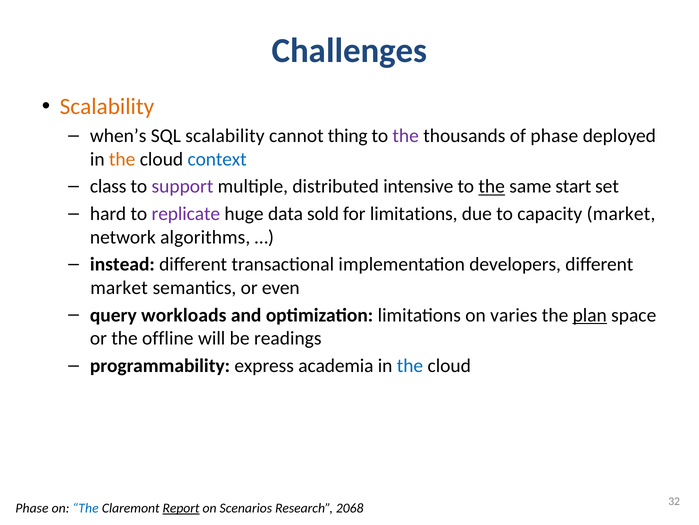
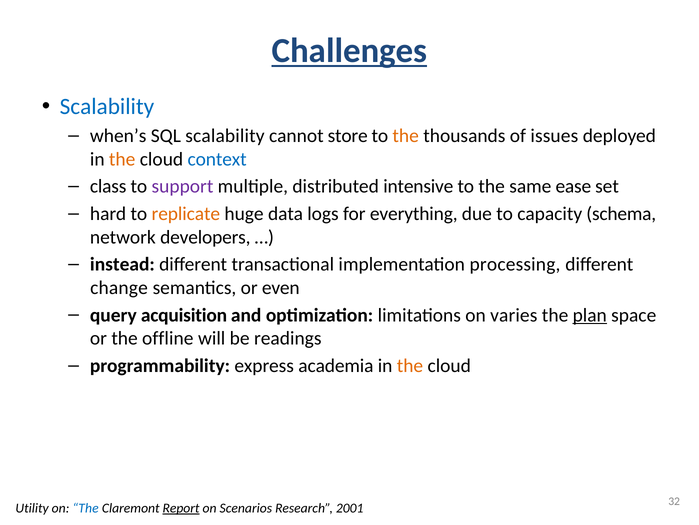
Challenges underline: none -> present (349, 51)
Scalability colour: orange -> blue (107, 106)
thing: thing -> store (348, 136)
the colour: purple -> orange (406, 136)
of phase: phase -> issues (554, 136)
the underline: present -> none (492, 186)
start: start -> ease (573, 186)
replicate colour: purple -> orange (186, 214)
sold: sold -> logs (323, 214)
for limitations: limitations -> everything (414, 214)
capacity market: market -> schema (621, 214)
algorithms: algorithms -> developers (205, 237)
developers: developers -> processing (515, 264)
market: market -> change (119, 287)
workloads: workloads -> acquisition (184, 315)
the colour: blue -> orange (410, 365)
Phase: Phase -> Utility (32, 507)
2068: 2068 -> 2001 (350, 507)
